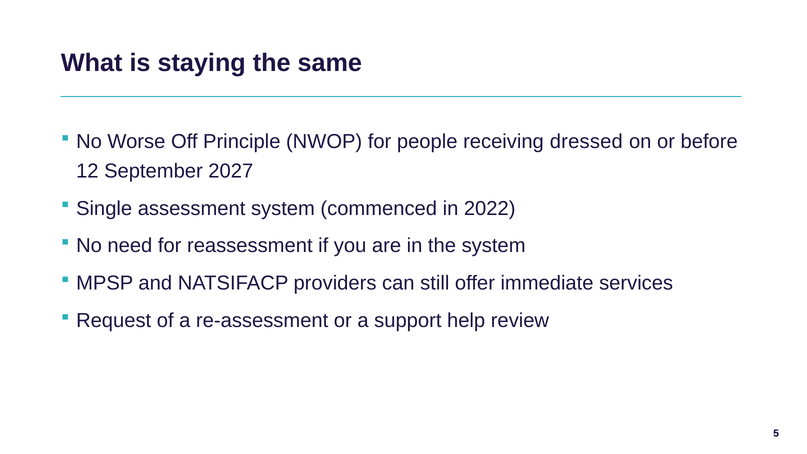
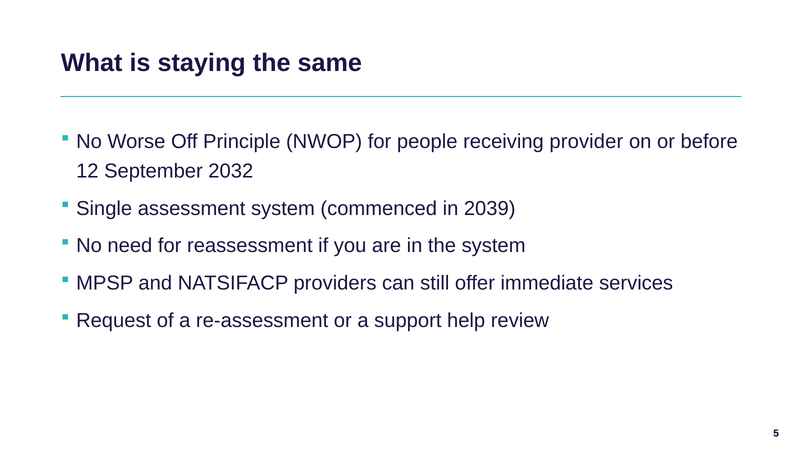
dressed: dressed -> provider (586, 142)
2027: 2027 -> 2032 (231, 171)
2022: 2022 -> 2039 (490, 208)
